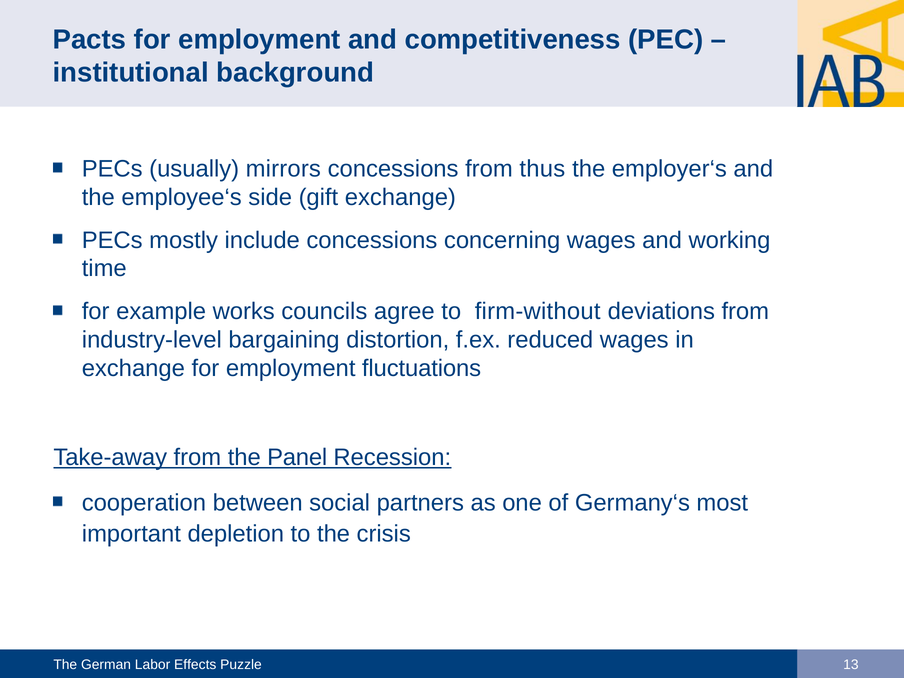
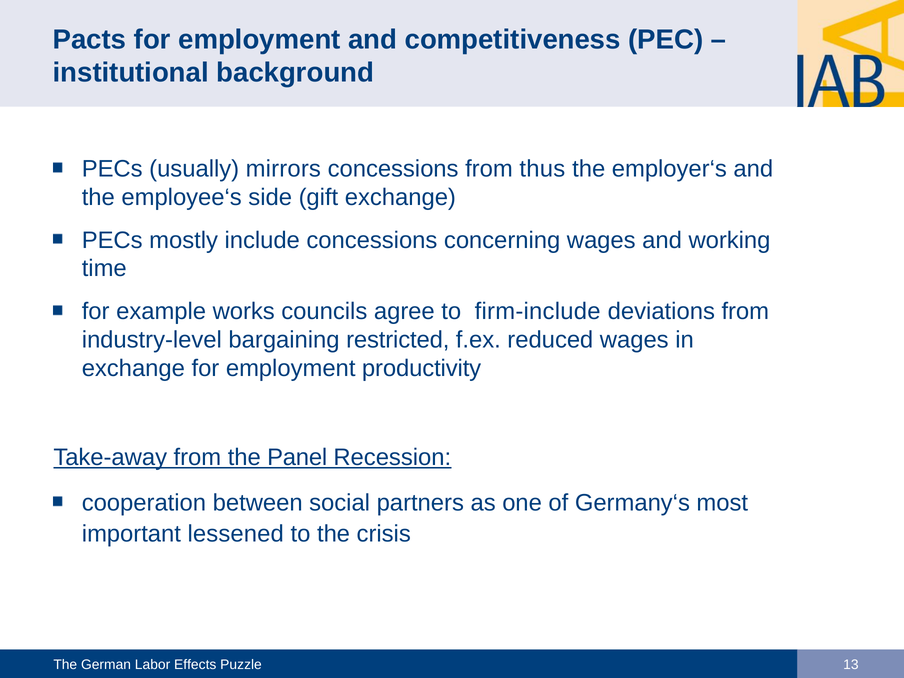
firm-without: firm-without -> firm-include (538, 312)
distortion: distortion -> restricted (398, 340)
fluctuations: fluctuations -> productivity (422, 368)
depletion: depletion -> lessened (236, 534)
